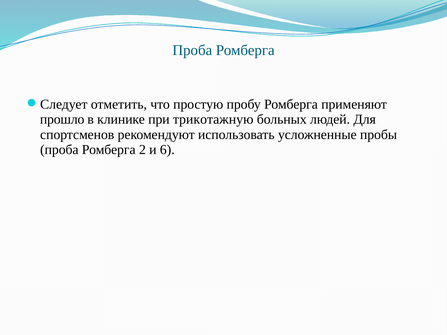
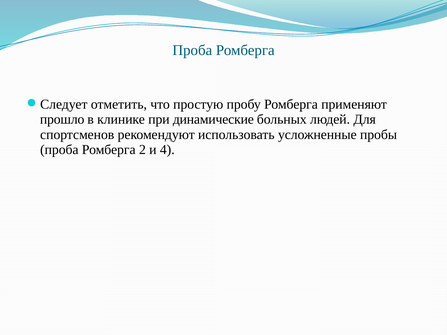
трикотажную: трикотажную -> динамические (213, 120)
6: 6 -> 4 (167, 150)
